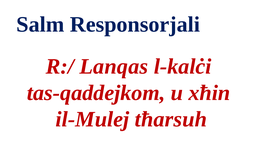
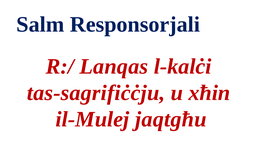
tas-qaddejkom: tas-qaddejkom -> tas-sagrifiċċju (96, 93)
tħarsuh: tħarsuh -> jaqtgħu (171, 120)
